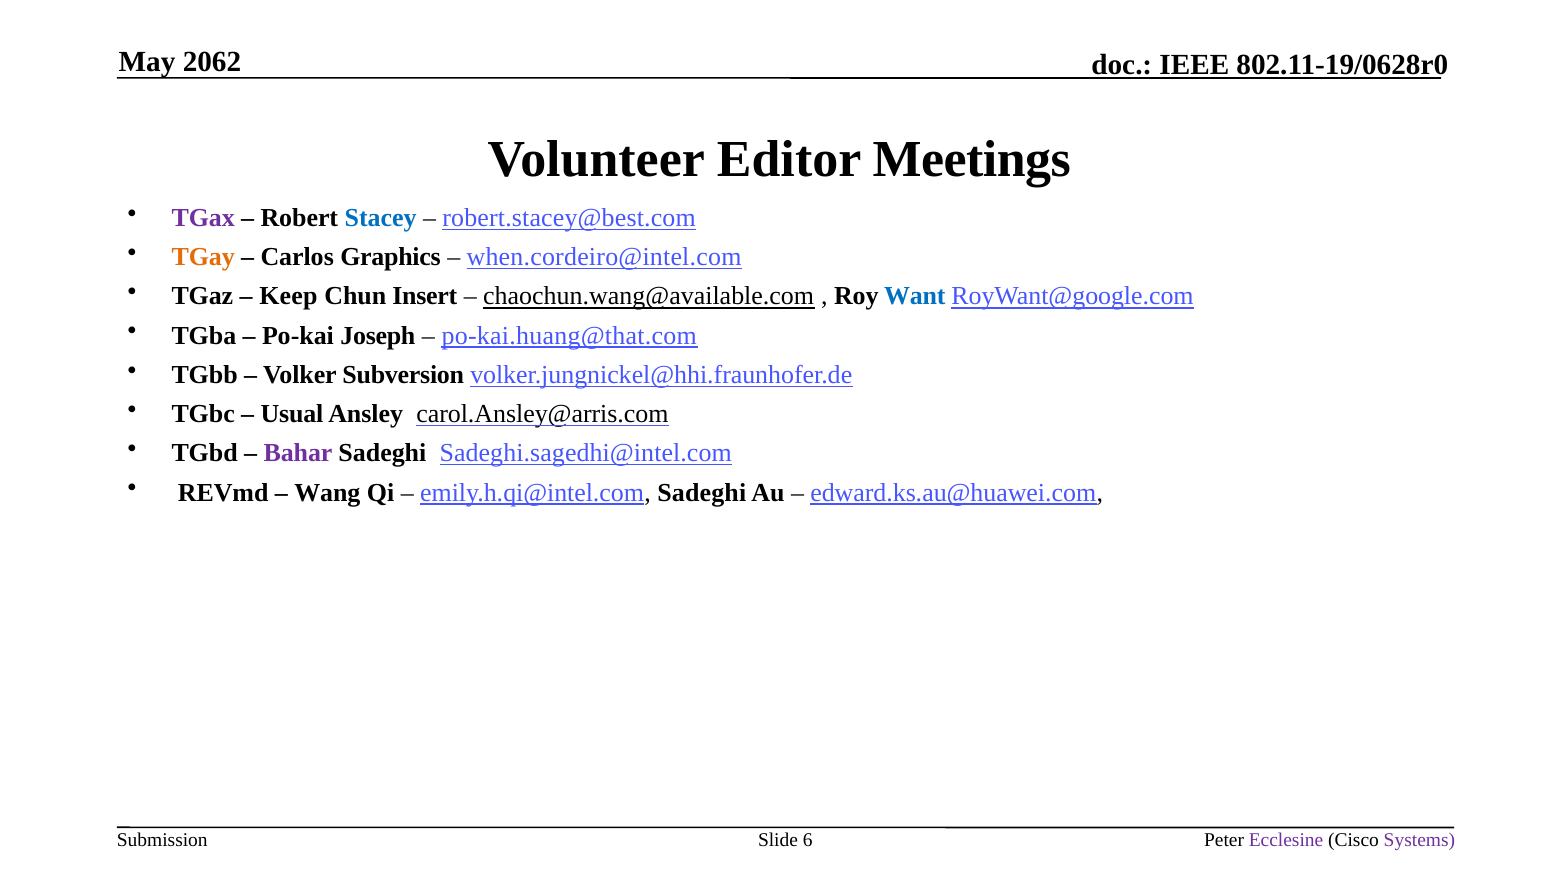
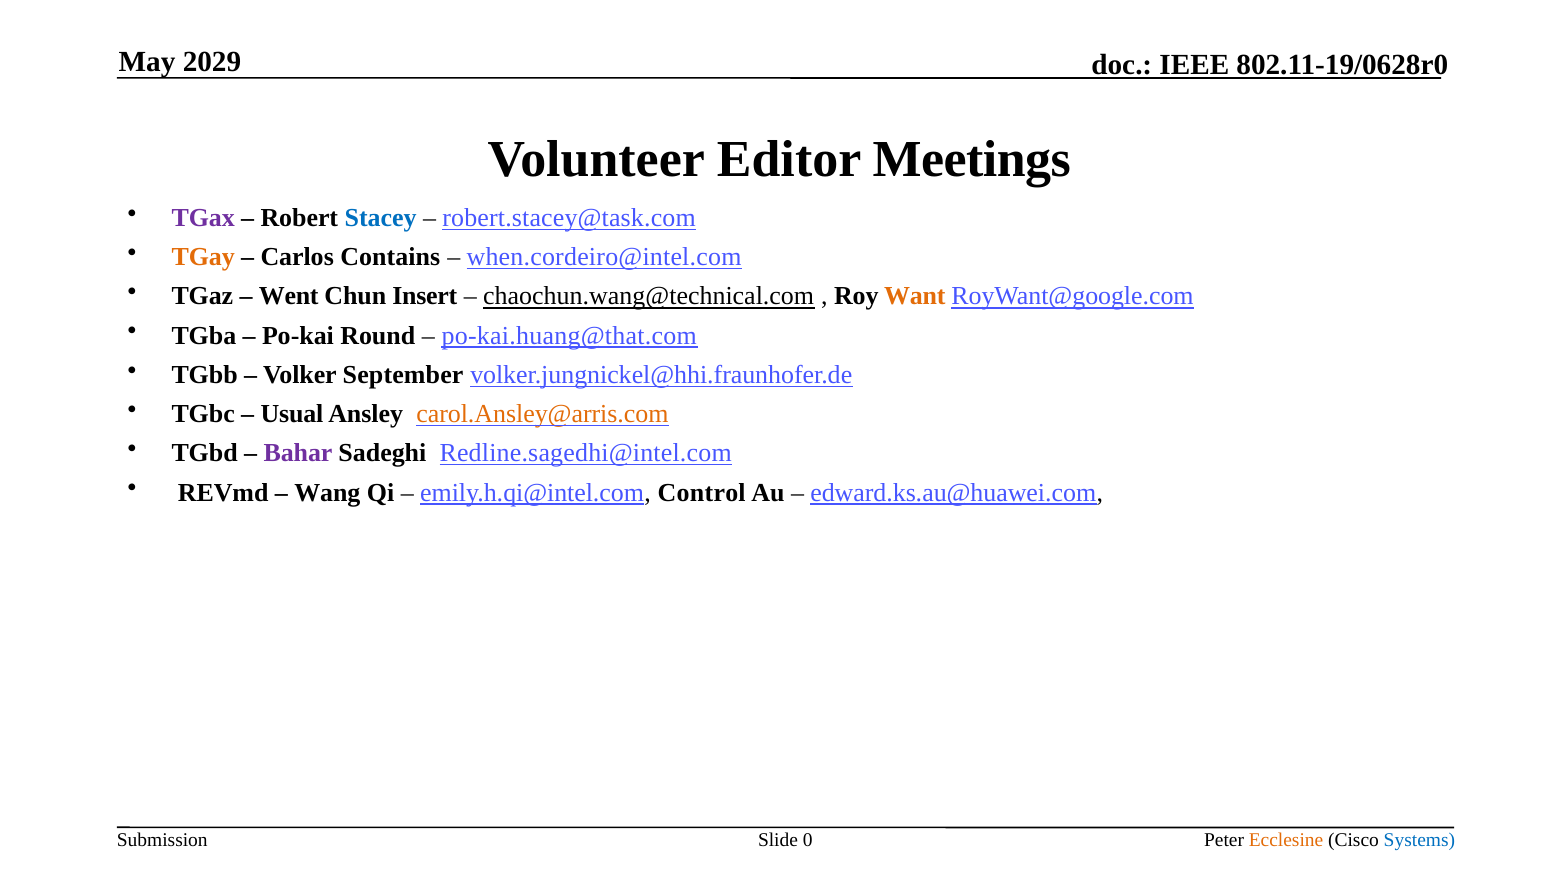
2062: 2062 -> 2029 (212, 62)
robert.stacey@best.com: robert.stacey@best.com -> robert.stacey@task.com (569, 218)
Graphics: Graphics -> Contains (390, 257)
Keep: Keep -> Went (289, 296)
chaochun.wang@available.com: chaochun.wang@available.com -> chaochun.wang@technical.com (649, 296)
Want colour: blue -> orange (915, 296)
Joseph: Joseph -> Round (378, 336)
Subversion: Subversion -> September (403, 375)
carol.Ansley@arris.com colour: black -> orange (542, 414)
Sadeghi.sagedhi@intel.com: Sadeghi.sagedhi@intel.com -> Redline.sagedhi@intel.com (586, 453)
emily.h.qi@intel.com Sadeghi: Sadeghi -> Control (702, 493)
6: 6 -> 0 (808, 841)
Ecclesine colour: purple -> orange (1286, 841)
Systems colour: purple -> blue (1419, 841)
